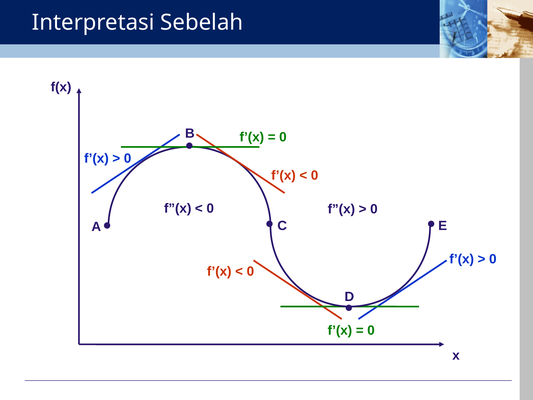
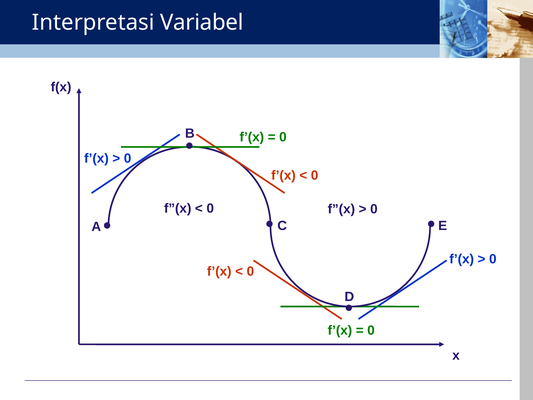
Sebelah: Sebelah -> Variabel (202, 22)
